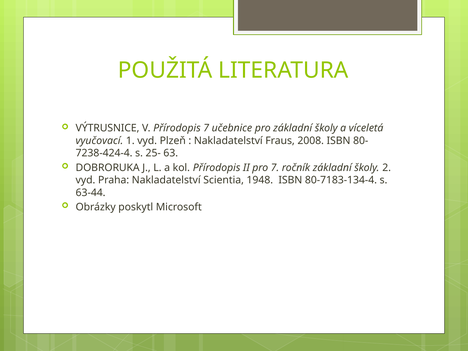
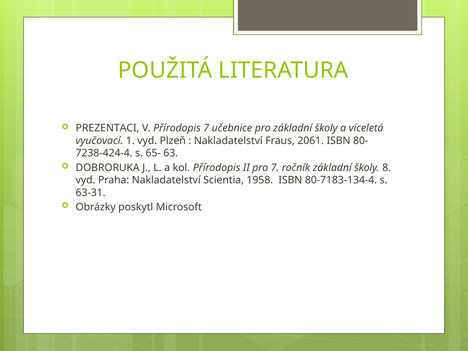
VÝTRUSNICE: VÝTRUSNICE -> PREZENTACI (108, 128)
2008: 2008 -> 2061 (311, 141)
25-: 25- -> 65- (153, 153)
2: 2 -> 8 (387, 168)
1948: 1948 -> 1958 (260, 180)
63-44: 63-44 -> 63-31 (91, 193)
